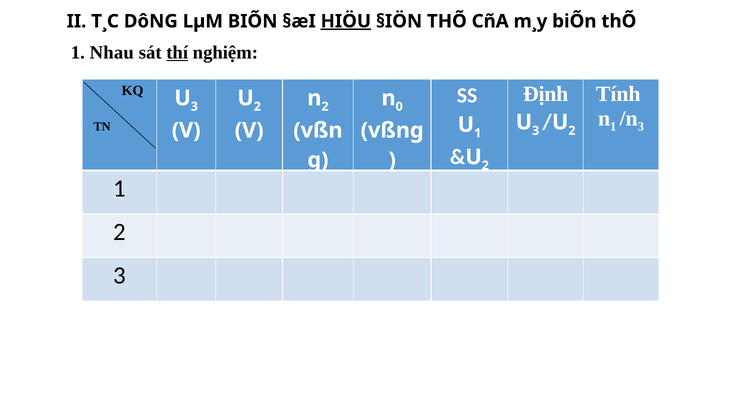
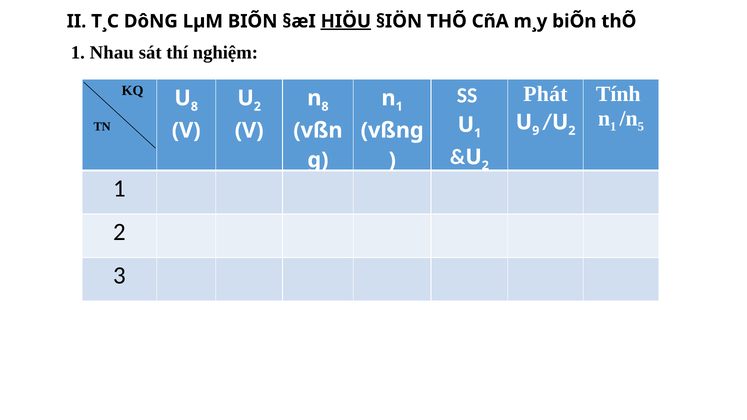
thí underline: present -> none (177, 53)
Định: Định -> Phát (545, 94)
3: 3 -> 8 (194, 107)
2: 2 -> 8 (325, 107)
0: 0 -> 1 (399, 107)
3: 3 -> 5 (641, 127)
3: 3 -> 9 (536, 131)
